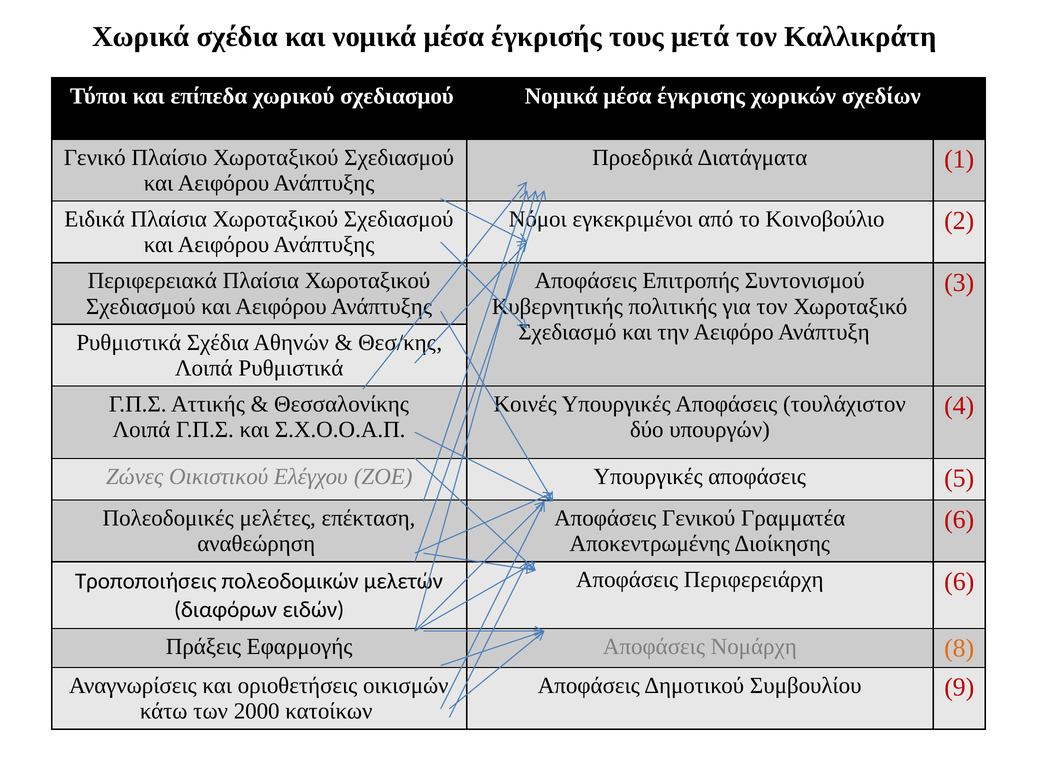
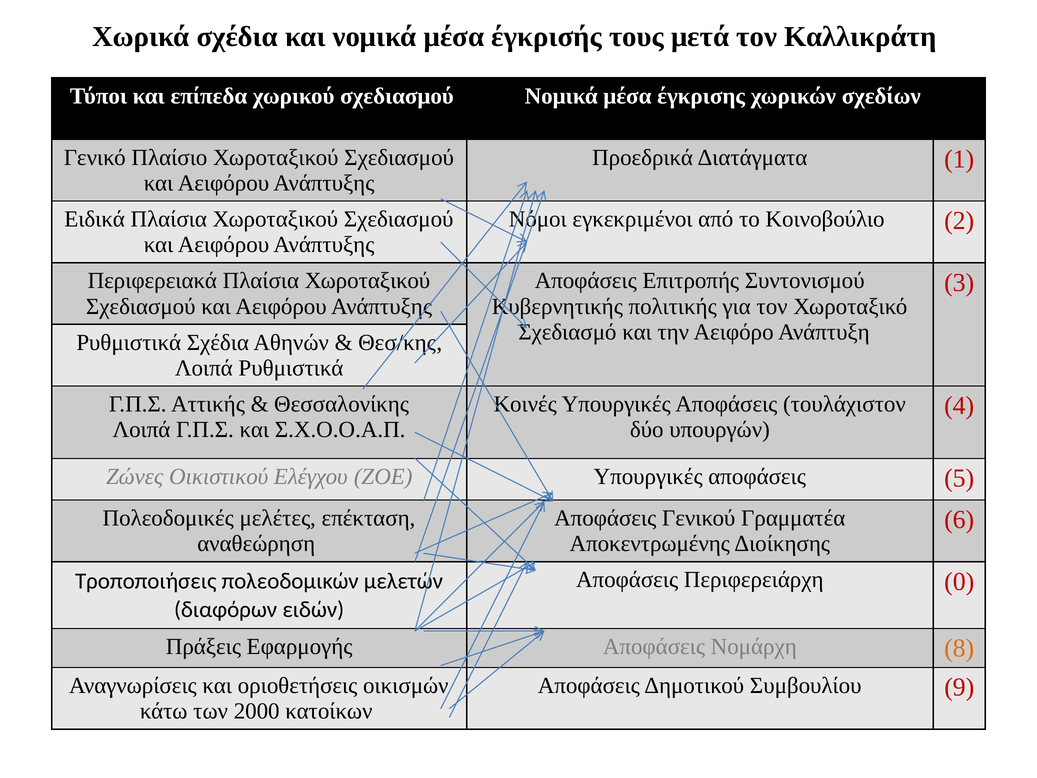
Περιφερειάρχη 6: 6 -> 0 (959, 581)
